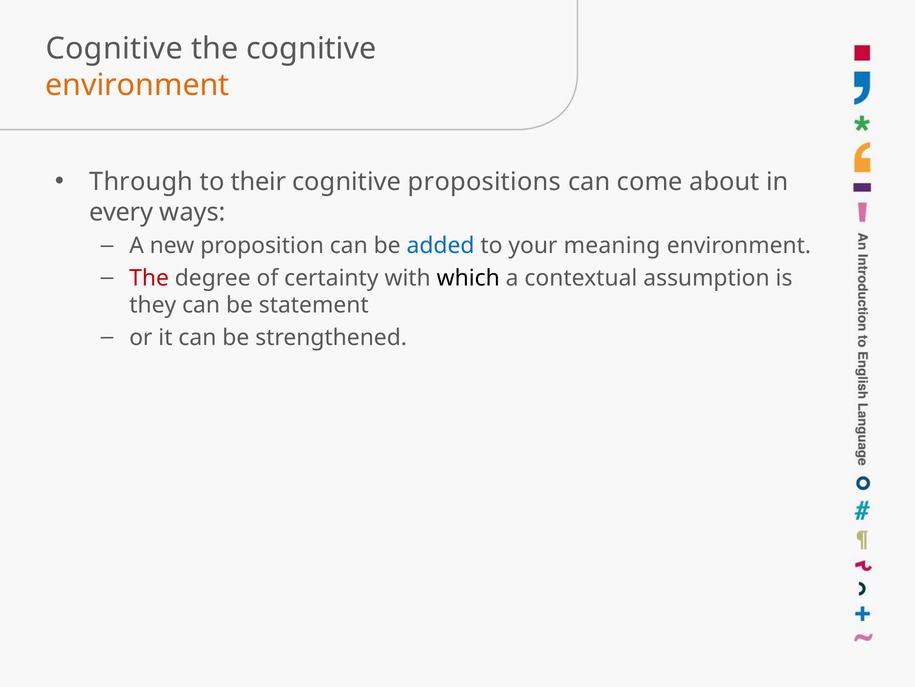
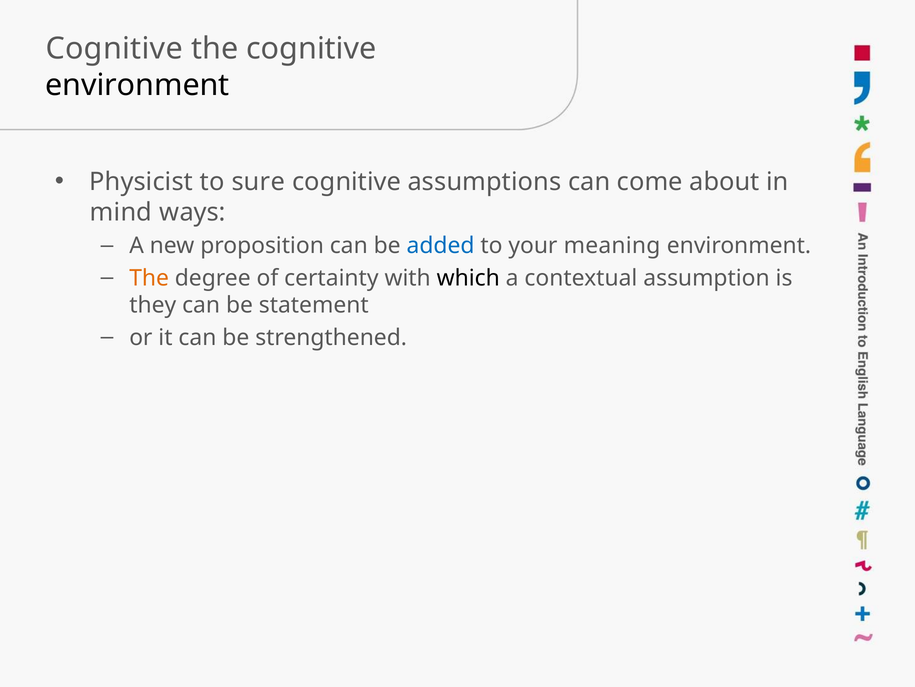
environment colour: orange -> black (137, 85)
Through: Through -> Physicist (141, 182)
their: their -> sure (258, 182)
propositions: propositions -> assumptions (485, 182)
every: every -> mind (121, 212)
The colour: red -> orange (149, 278)
